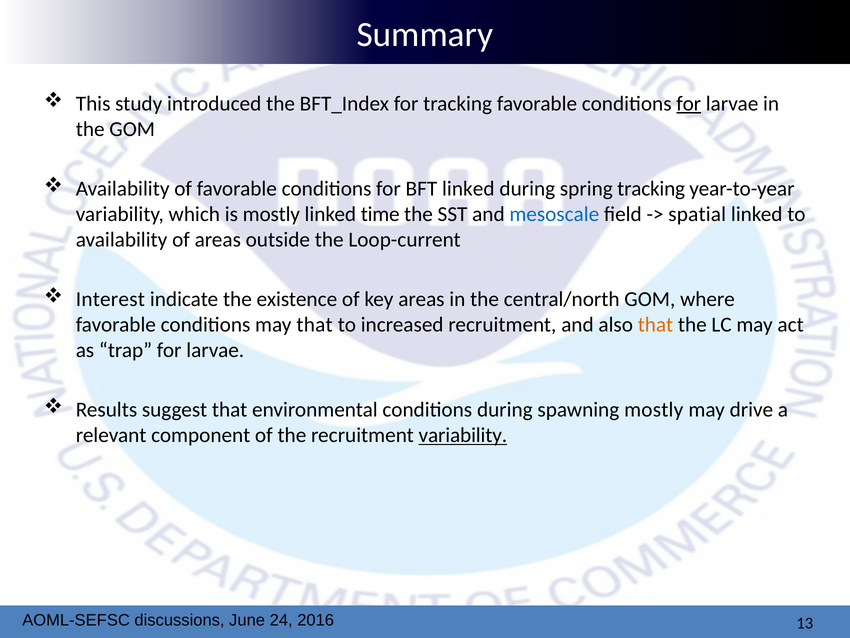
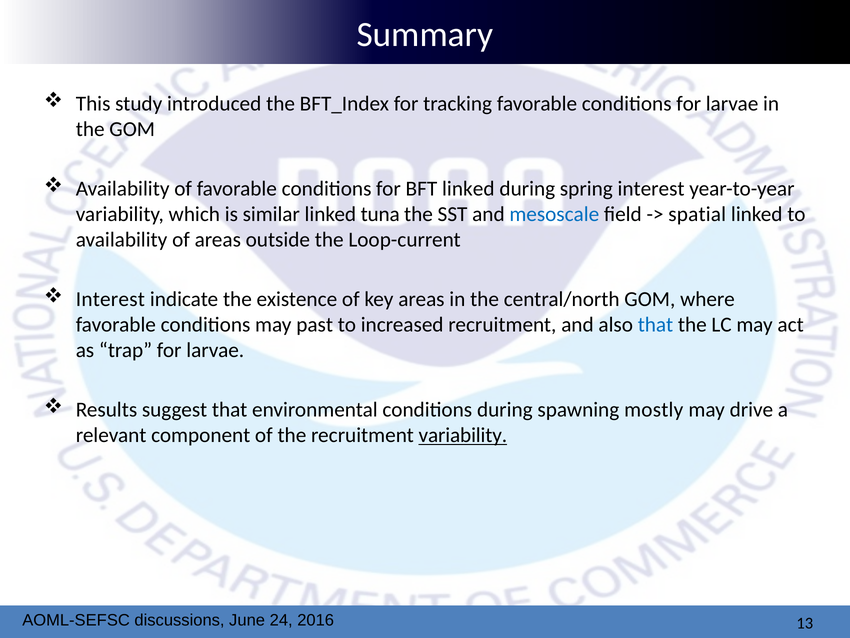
for underline: present -> none (689, 103)
spring tracking: tracking -> interest (651, 188)
is mostly: mostly -> similar (271, 214)
time: time -> tuna (380, 214)
may that: that -> past (315, 324)
that colour: orange -> blue (655, 324)
